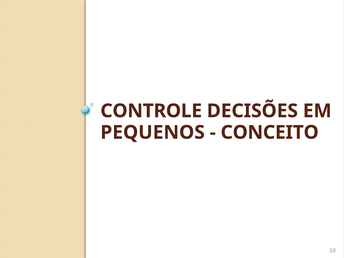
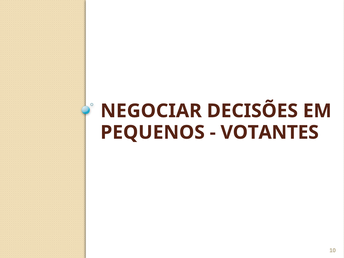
CONTROLE: CONTROLE -> NEGOCIAR (151, 111)
CONCEITO: CONCEITO -> VOTANTES (270, 132)
